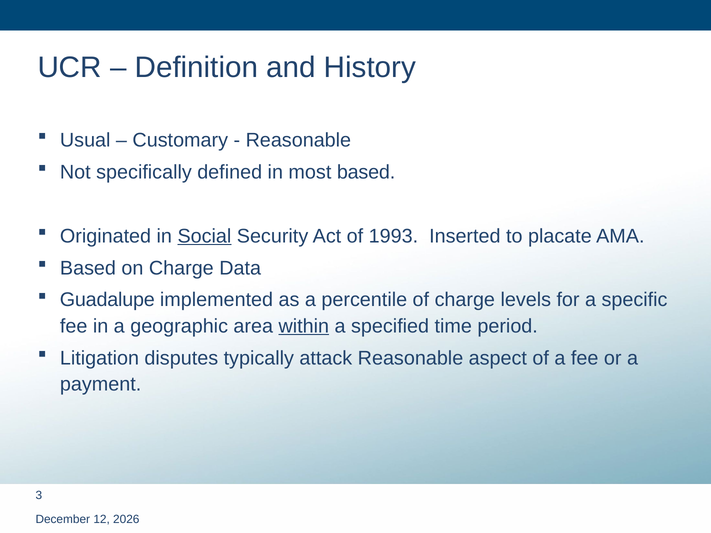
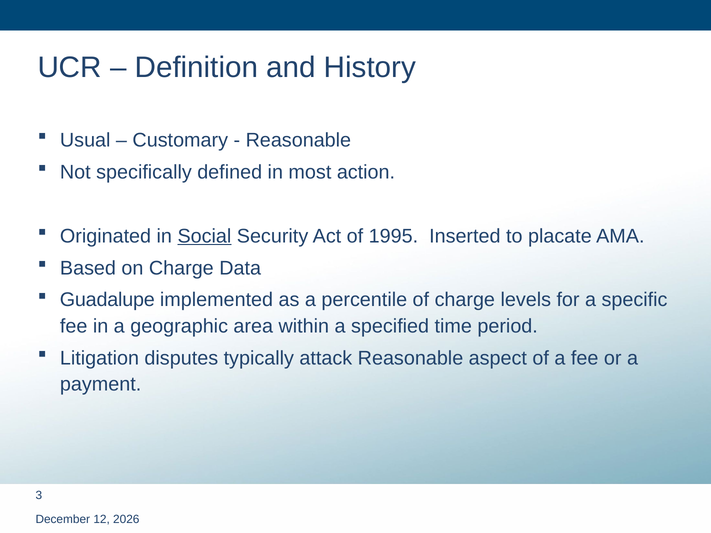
most based: based -> action (366, 172)
1993: 1993 -> 1995 (393, 236)
within underline: present -> none (304, 326)
